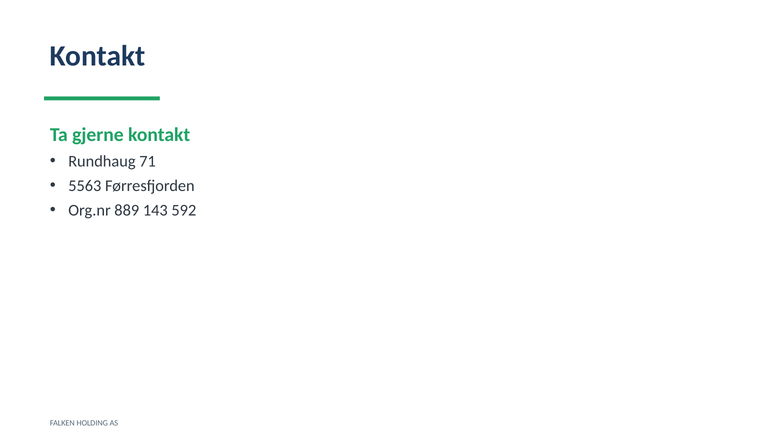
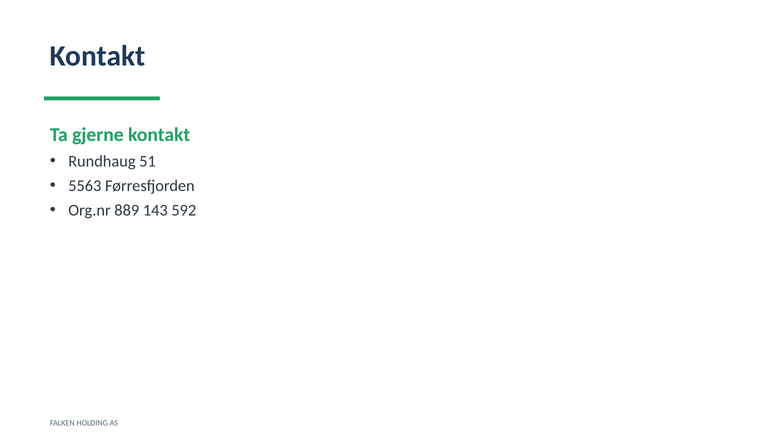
71: 71 -> 51 (148, 161)
